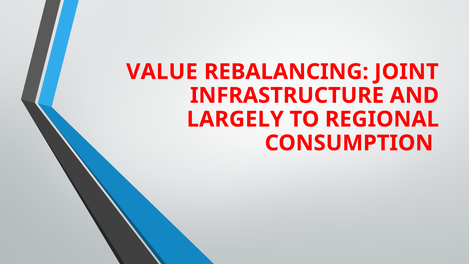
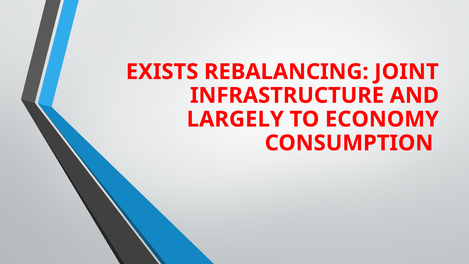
VALUE: VALUE -> EXISTS (162, 72)
REGIONAL: REGIONAL -> ECONOMY (382, 119)
